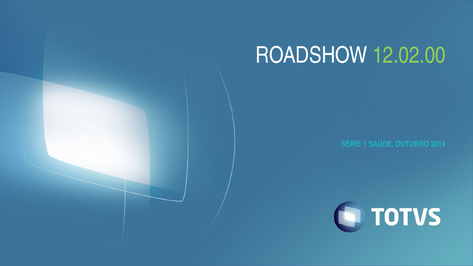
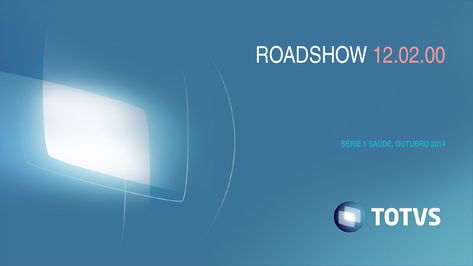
12.02.00 colour: light green -> pink (409, 55)
